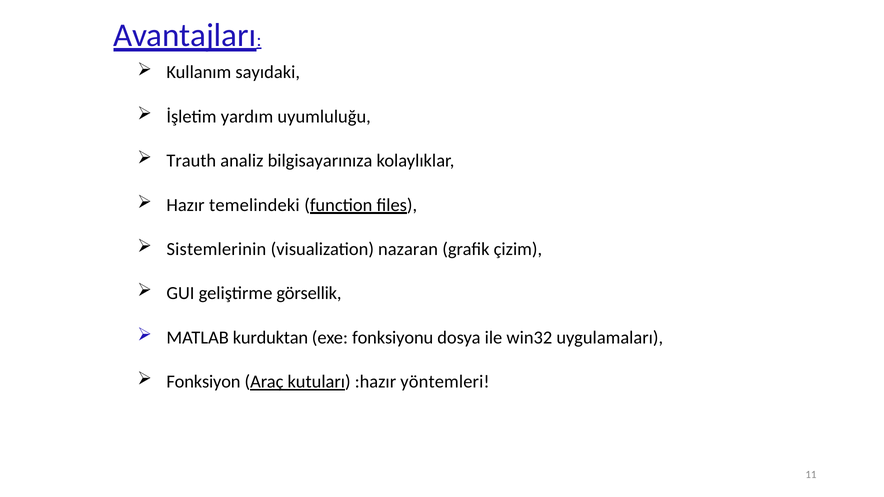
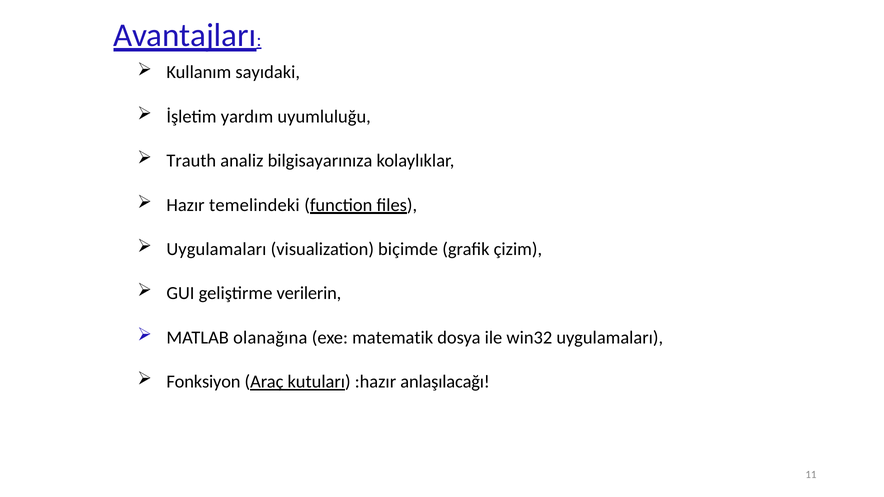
Sistemlerinin: Sistemlerinin -> Uygulamaları (216, 249)
nazaran: nazaran -> biçimde (408, 249)
görsellik: görsellik -> verilerin (309, 294)
kurduktan: kurduktan -> olanağına (270, 338)
fonksiyonu: fonksiyonu -> matematik (393, 338)
yöntemleri: yöntemleri -> anlaşılacağı (445, 382)
